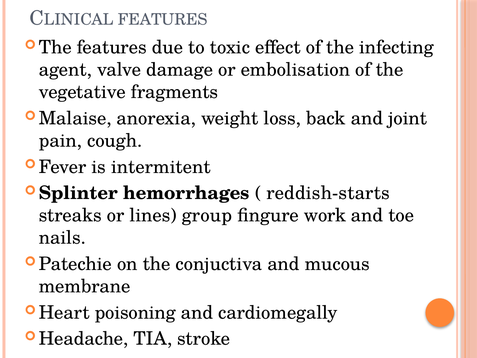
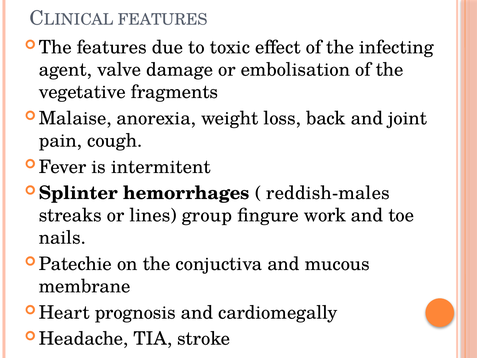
reddish-starts: reddish-starts -> reddish-males (328, 193)
poisoning: poisoning -> prognosis (135, 312)
